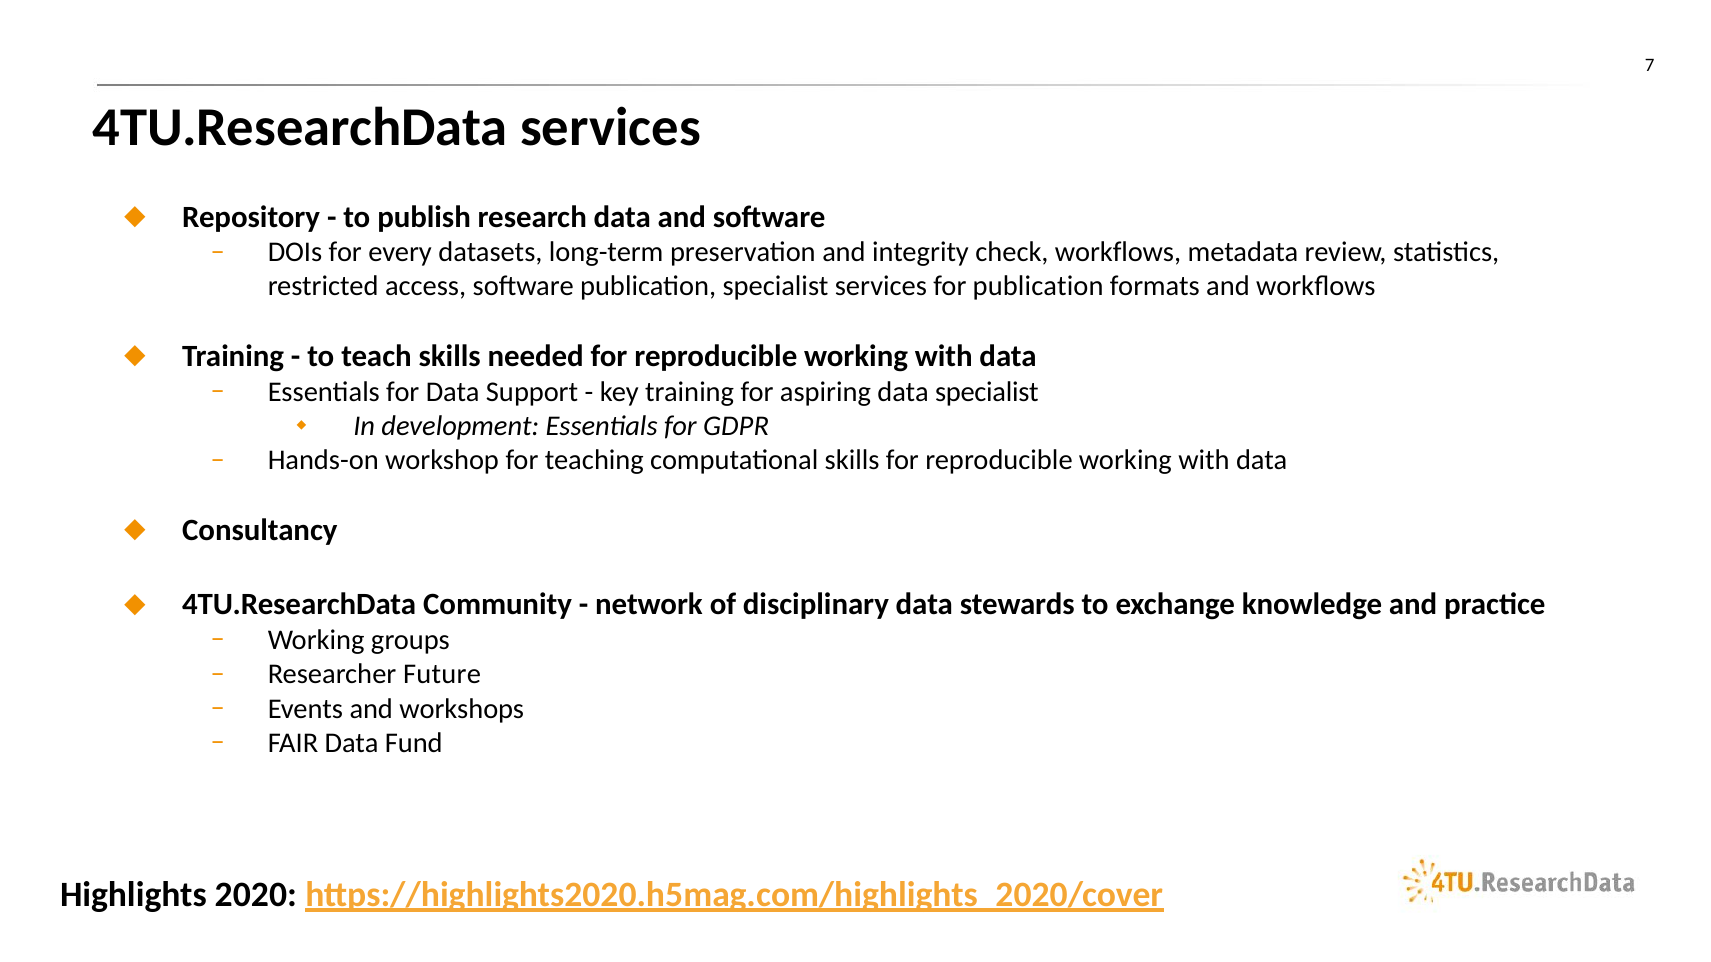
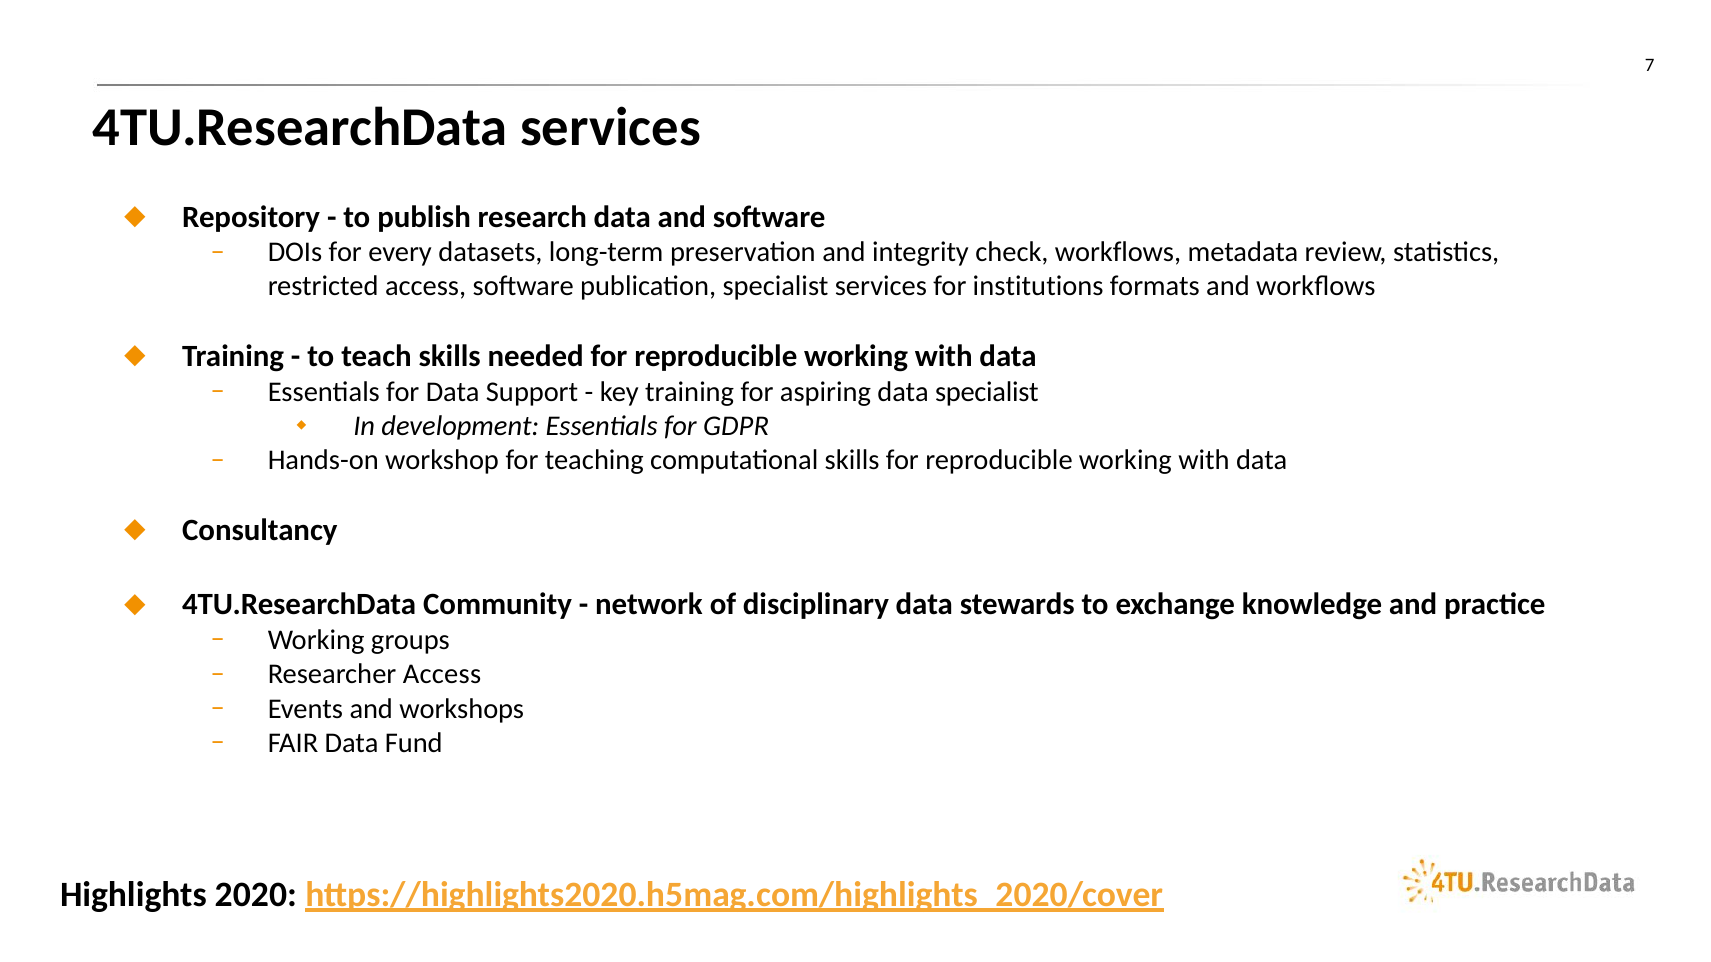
for publication: publication -> institutions (1038, 287)
Researcher Future: Future -> Access (442, 675)
